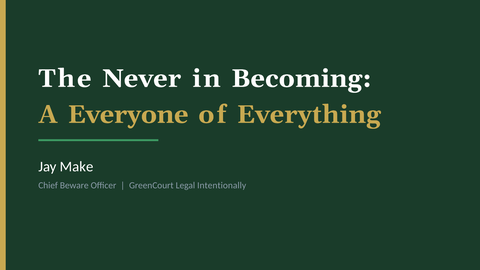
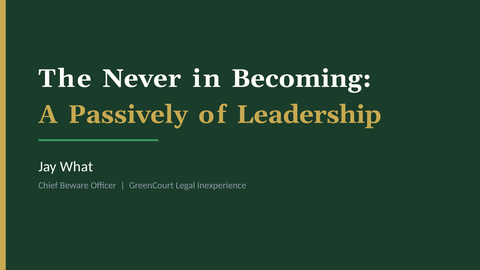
Everyone: Everyone -> Passively (128, 115)
Everything: Everything -> Leadership (309, 115)
Make: Make -> What (76, 167)
Intentionally: Intentionally -> Inexperience (222, 185)
